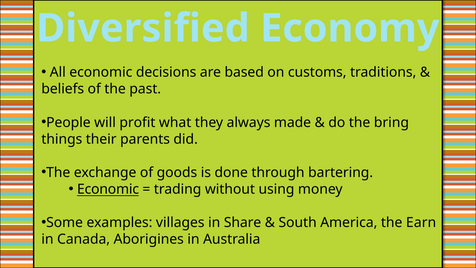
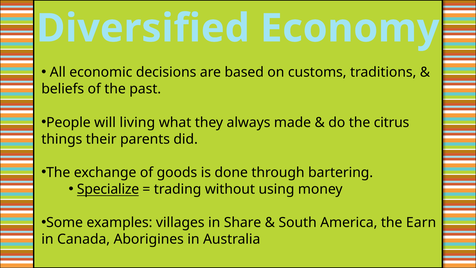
profit: profit -> living (137, 122)
bring: bring -> citrus (392, 122)
Economic: Economic -> Specialize (108, 189)
